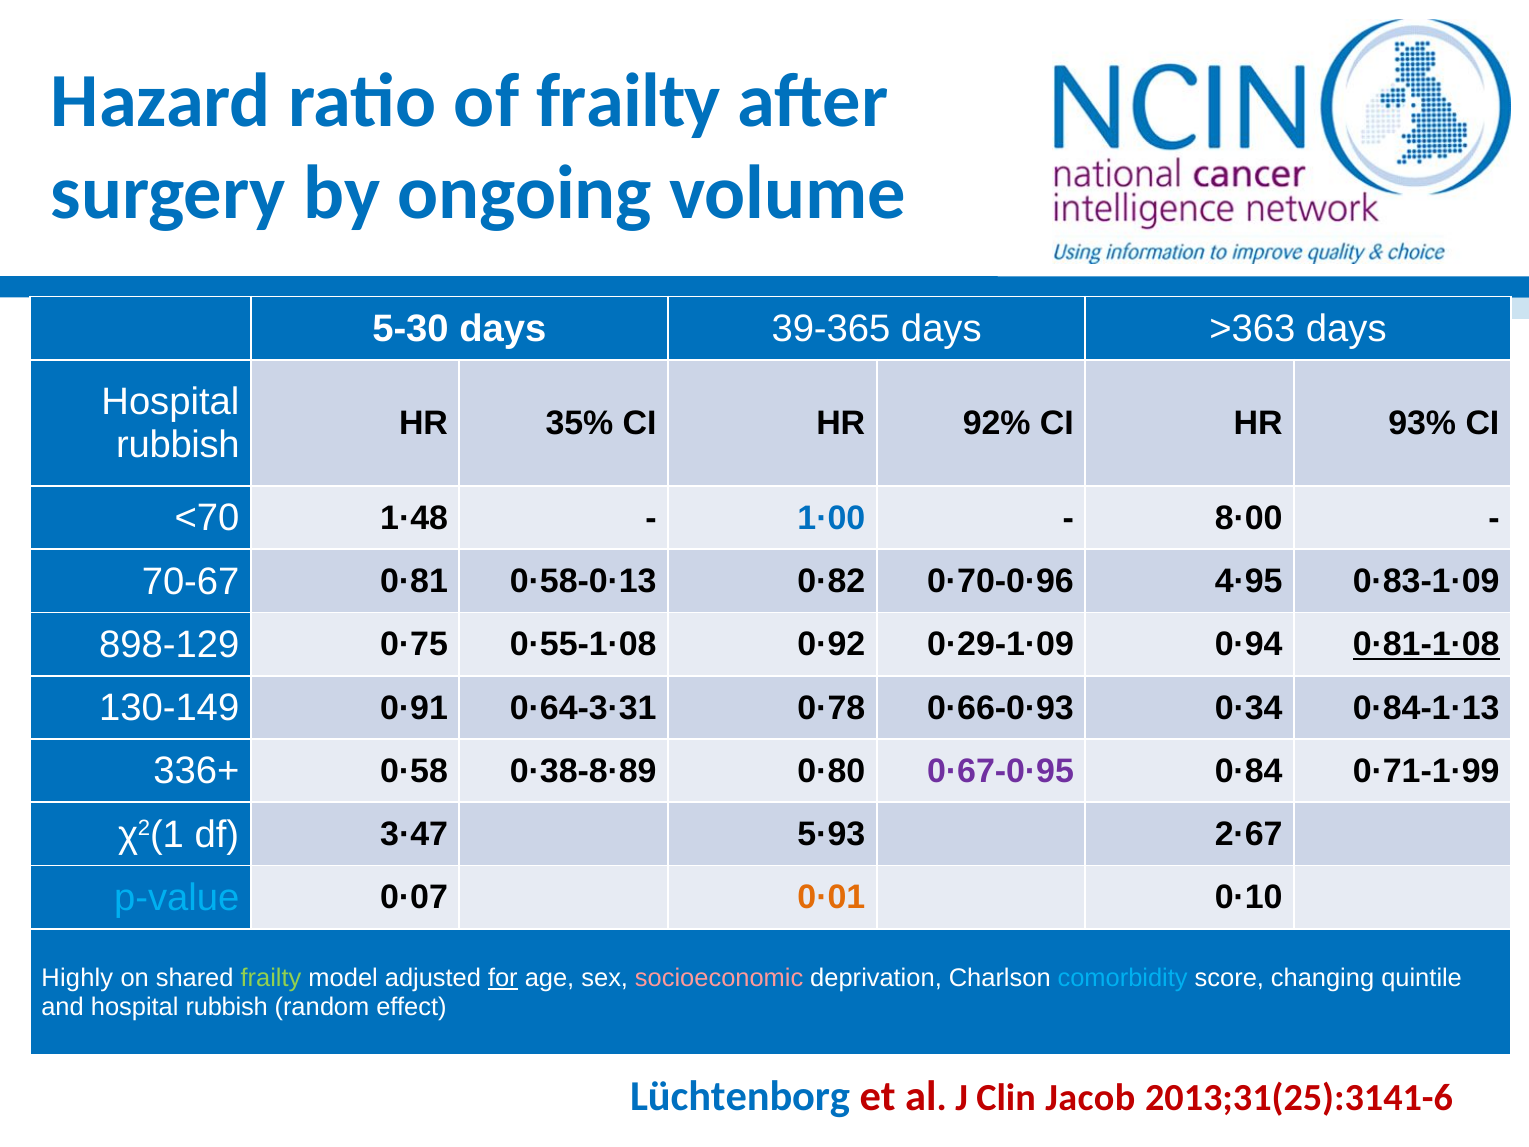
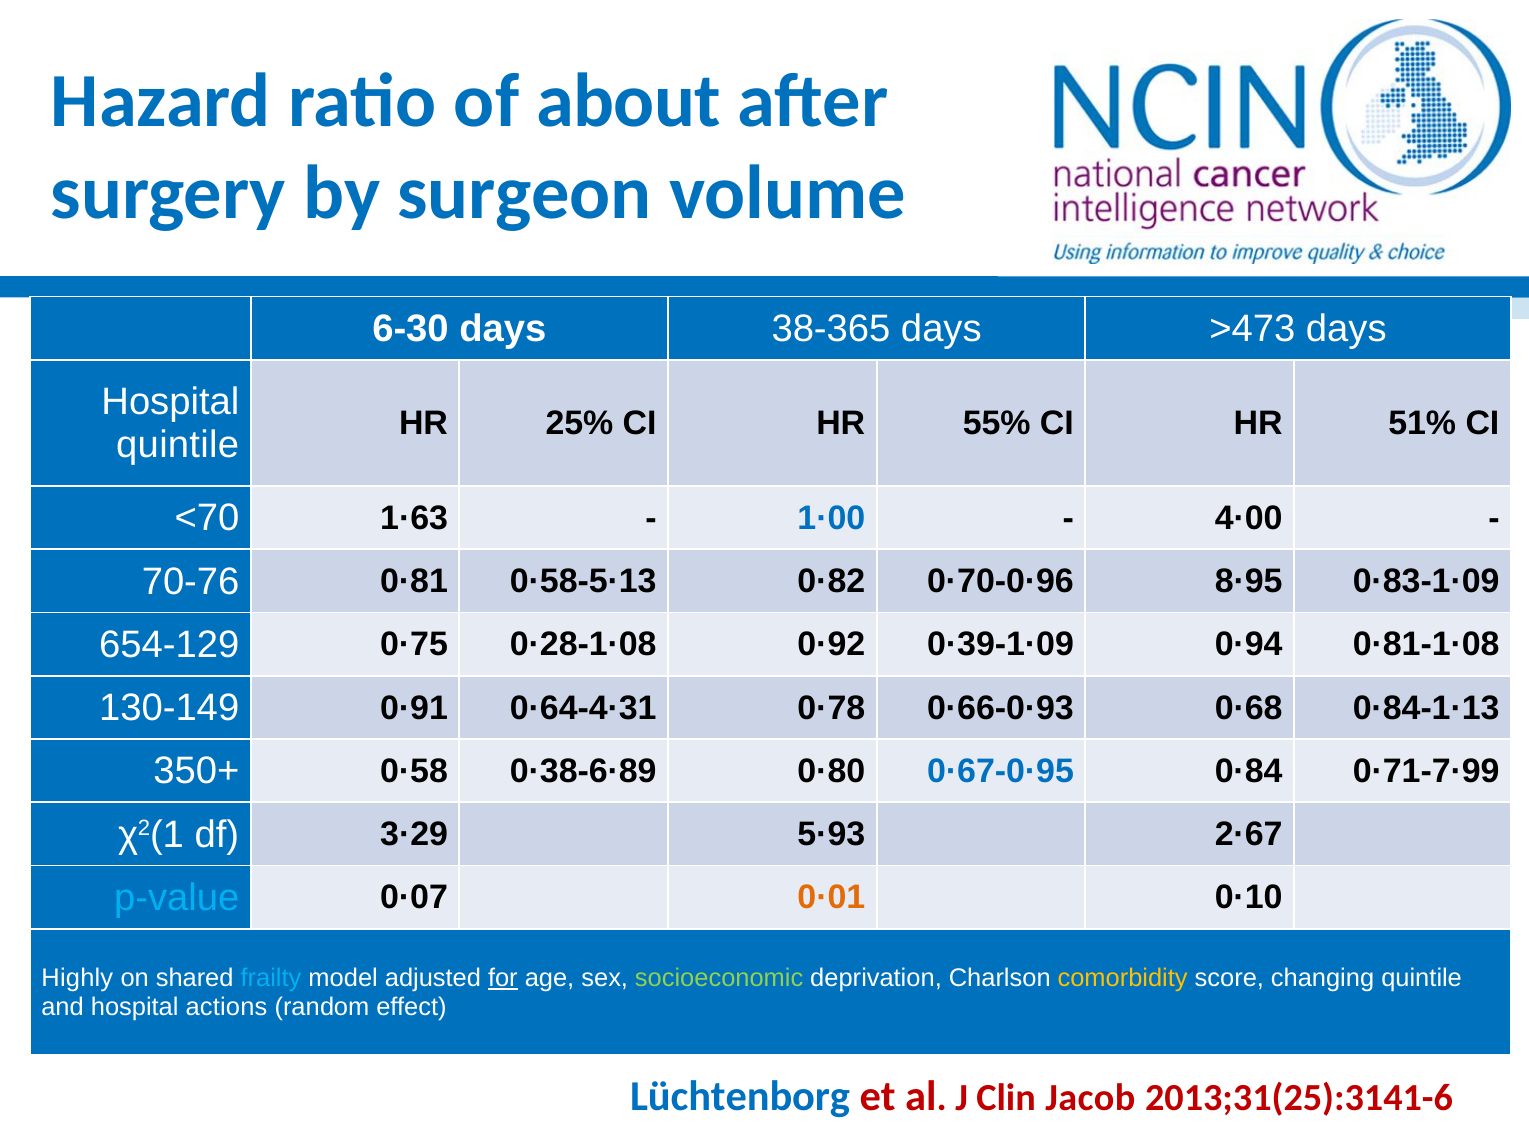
of frailty: frailty -> about (629, 101)
ongoing: ongoing -> surgeon (525, 193)
5-30: 5-30 -> 6-30 (411, 329)
39-365: 39-365 -> 38-365 (831, 329)
>363: >363 -> >473 (1252, 329)
35%: 35% -> 25% (579, 423)
92%: 92% -> 55% (997, 423)
93%: 93% -> 51% (1422, 423)
rubbish: rubbish -> quintile (178, 445)
1·48: 1·48 -> 1·63 (414, 518)
8·00: 8·00 -> 4·00 (1249, 518)
70-67: 70-67 -> 70-76 (191, 581)
0·58-0·13: 0·58-0·13 -> 0·58-5·13 (583, 581)
4·95: 4·95 -> 8·95 (1249, 581)
898-129: 898-129 -> 654-129 (169, 645)
0·55-1·08: 0·55-1·08 -> 0·28-1·08 (583, 645)
0·29-1·09: 0·29-1·09 -> 0·39-1·09 (1001, 645)
0·81-1·08 underline: present -> none (1426, 645)
0·64-3·31: 0·64-3·31 -> 0·64-4·31 (583, 708)
0·34: 0·34 -> 0·68 (1249, 708)
336+: 336+ -> 350+ (196, 771)
0·38-8·89: 0·38-8·89 -> 0·38-6·89 (583, 771)
0·67-0·95 colour: purple -> blue (1001, 771)
0·71-1·99: 0·71-1·99 -> 0·71-7·99 (1426, 771)
3·47: 3·47 -> 3·29 (414, 834)
frailty colour: light green -> light blue (271, 978)
socioeconomic colour: pink -> light green (719, 978)
comorbidity colour: light blue -> yellow (1123, 978)
and hospital rubbish: rubbish -> actions (226, 1006)
